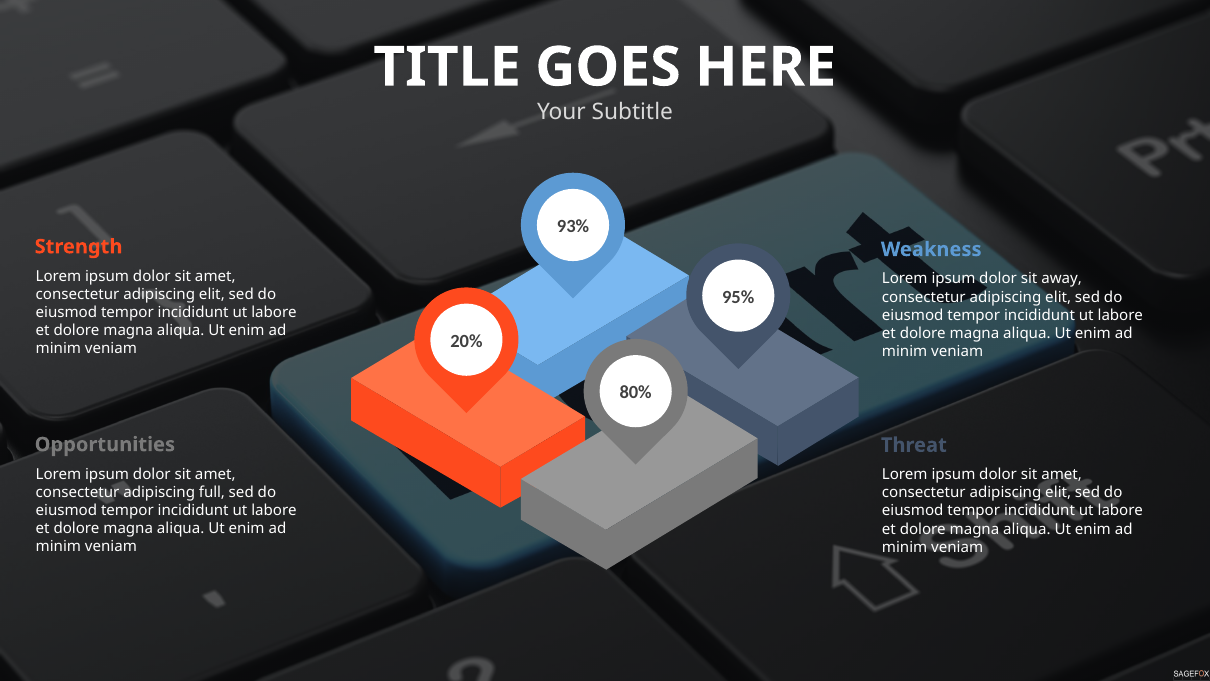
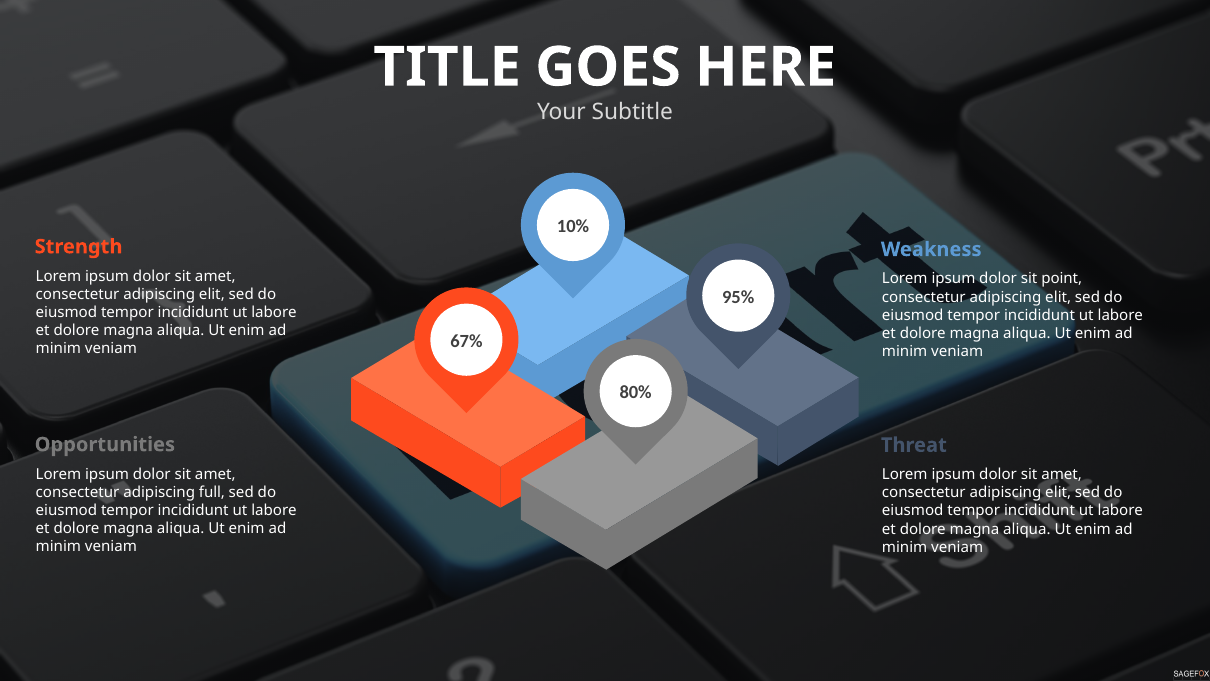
93%: 93% -> 10% (573, 226)
away: away -> point (1062, 279)
20%: 20% -> 67% (466, 341)
